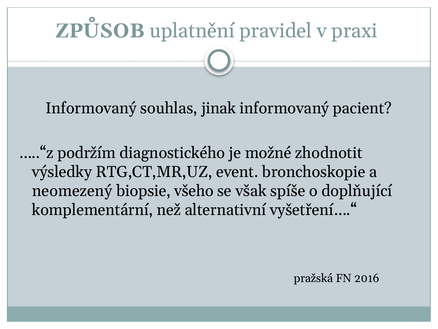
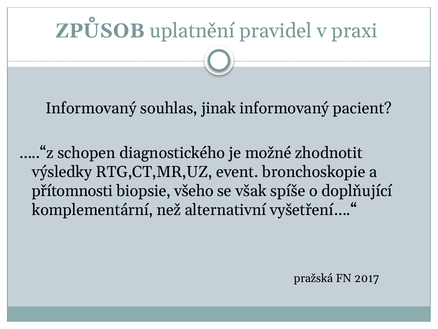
podržím: podržím -> schopen (86, 153)
neomezený: neomezený -> přítomnosti (72, 191)
2016: 2016 -> 2017 (367, 278)
